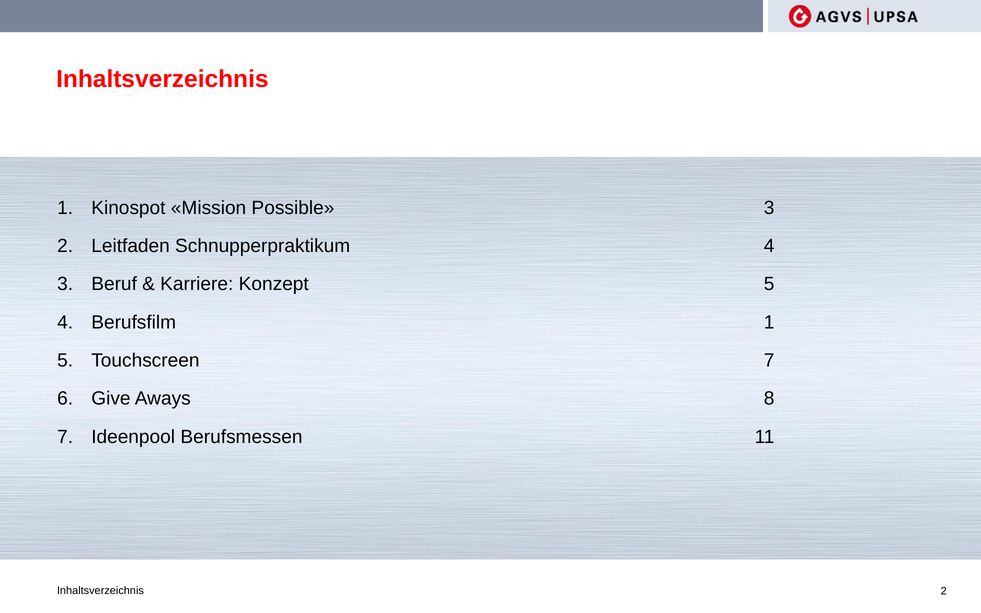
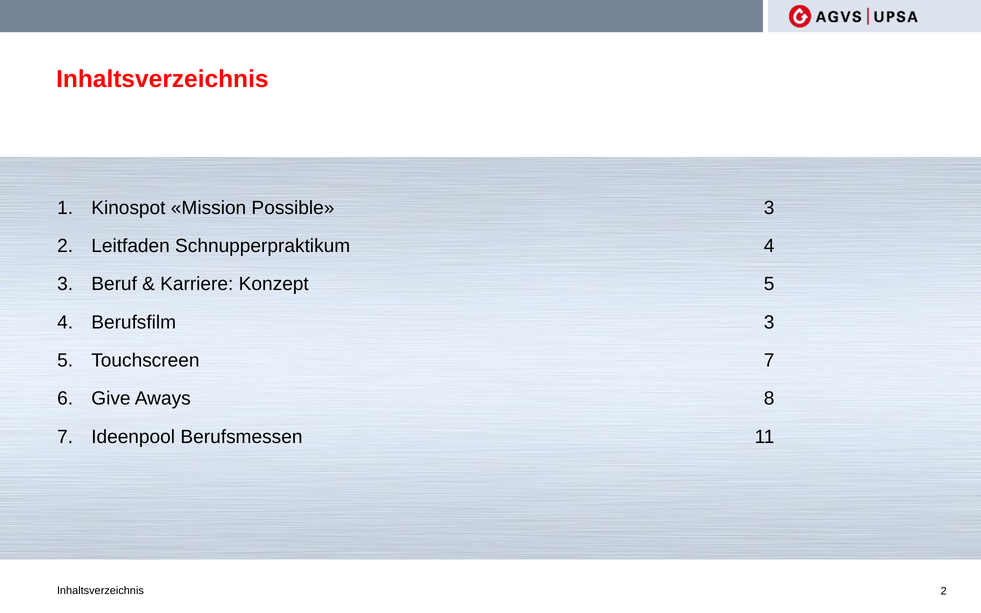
Berufsfilm 1: 1 -> 3 (769, 322)
